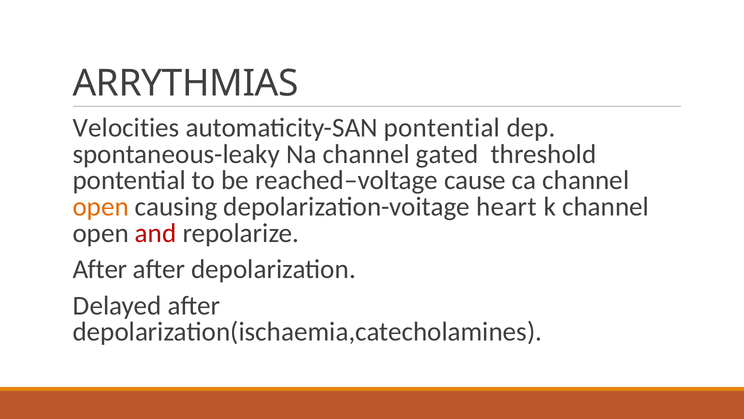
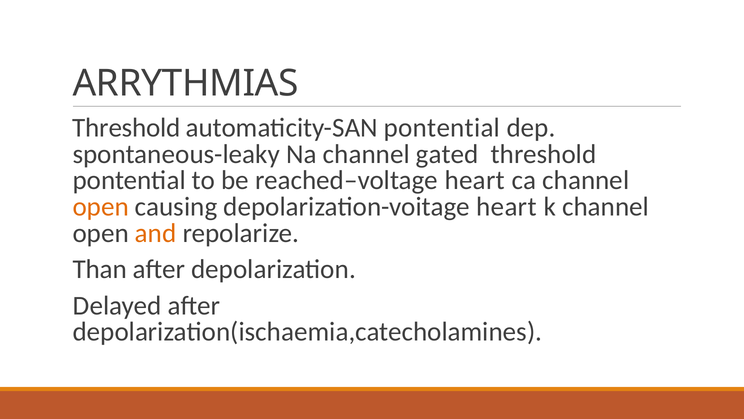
Velocities: Velocities -> Threshold (126, 128)
reached–voltage cause: cause -> heart (475, 180)
and colour: red -> orange (156, 233)
After: After -> Than (100, 269)
